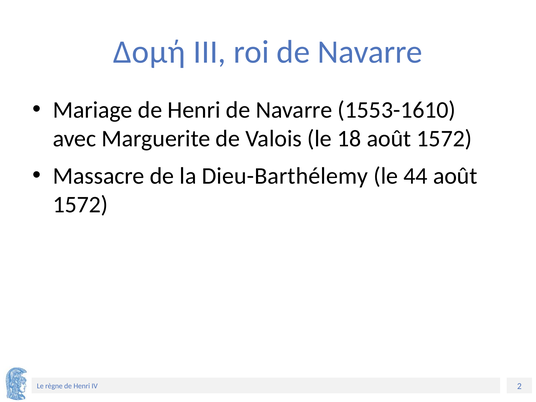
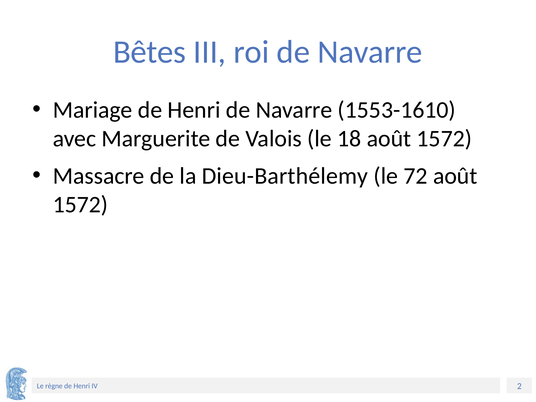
Δομή: Δομή -> Bêtes (150, 52)
44: 44 -> 72 (416, 176)
